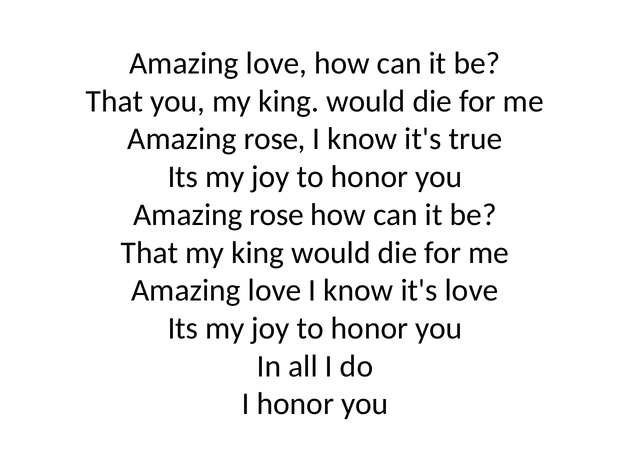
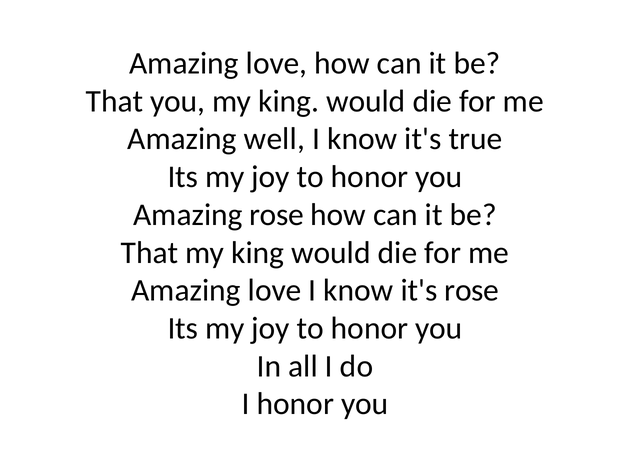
rose: rose -> well (275, 139)
it's love: love -> rose (472, 291)
